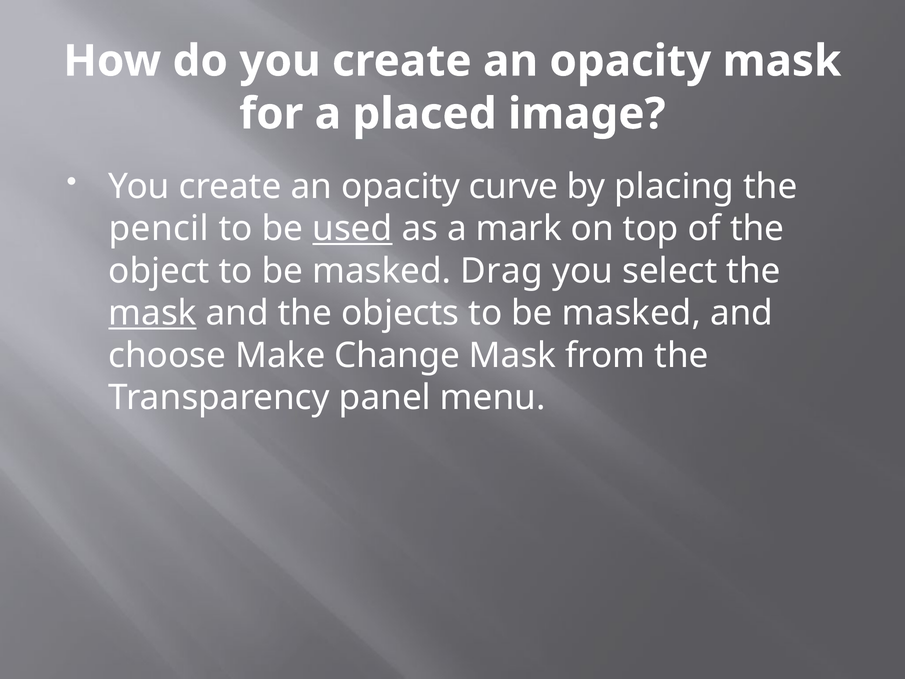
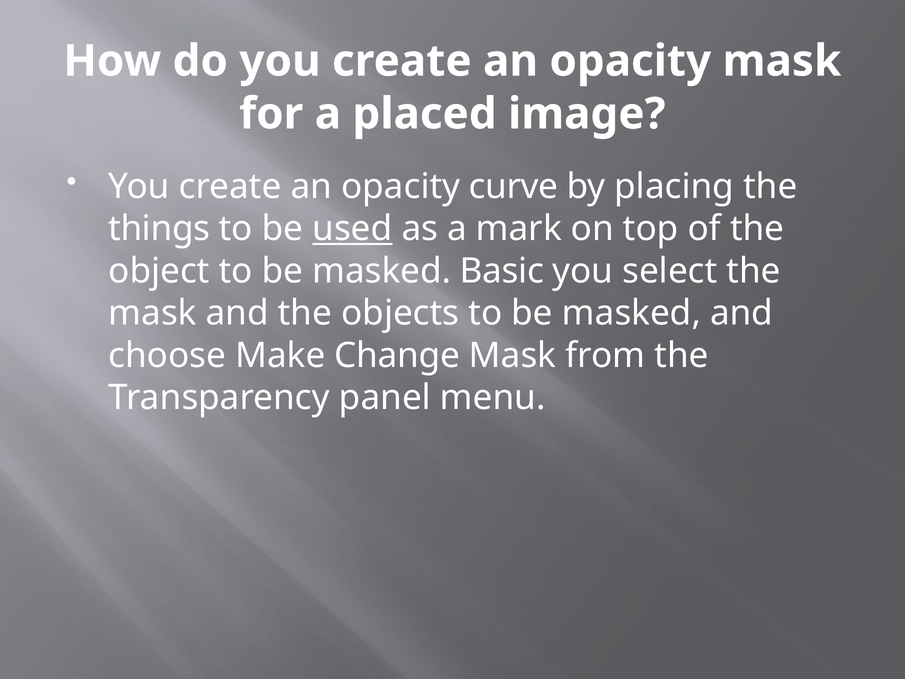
pencil: pencil -> things (159, 229)
Drag: Drag -> Basic (502, 271)
mask underline: present -> none (153, 313)
